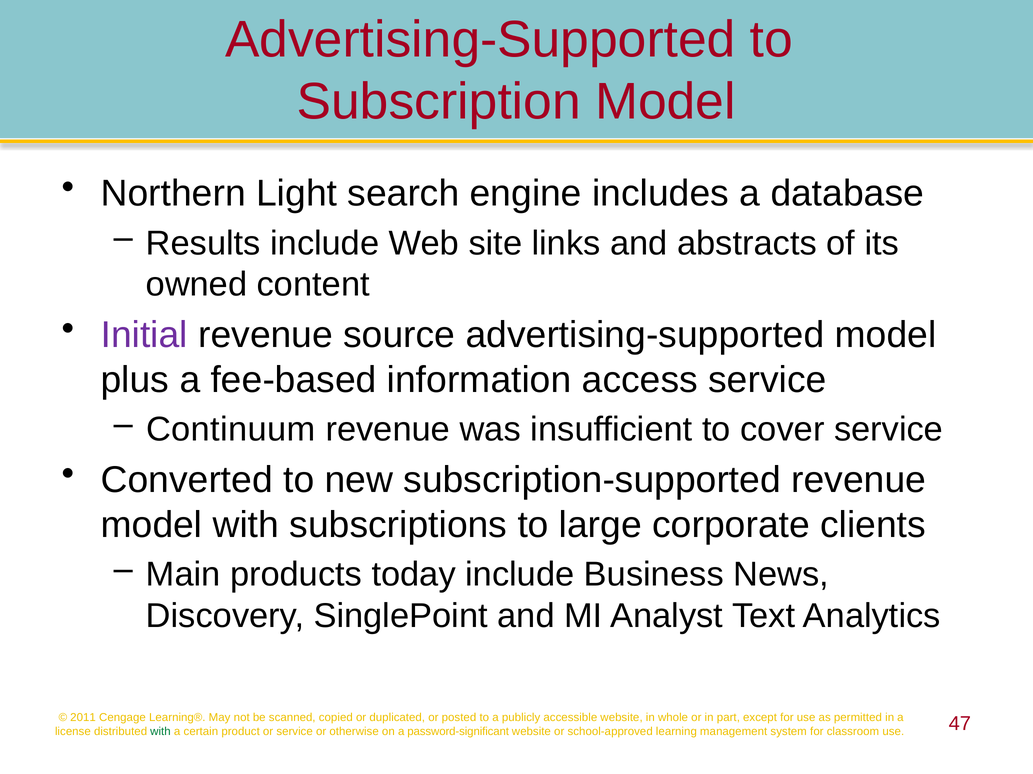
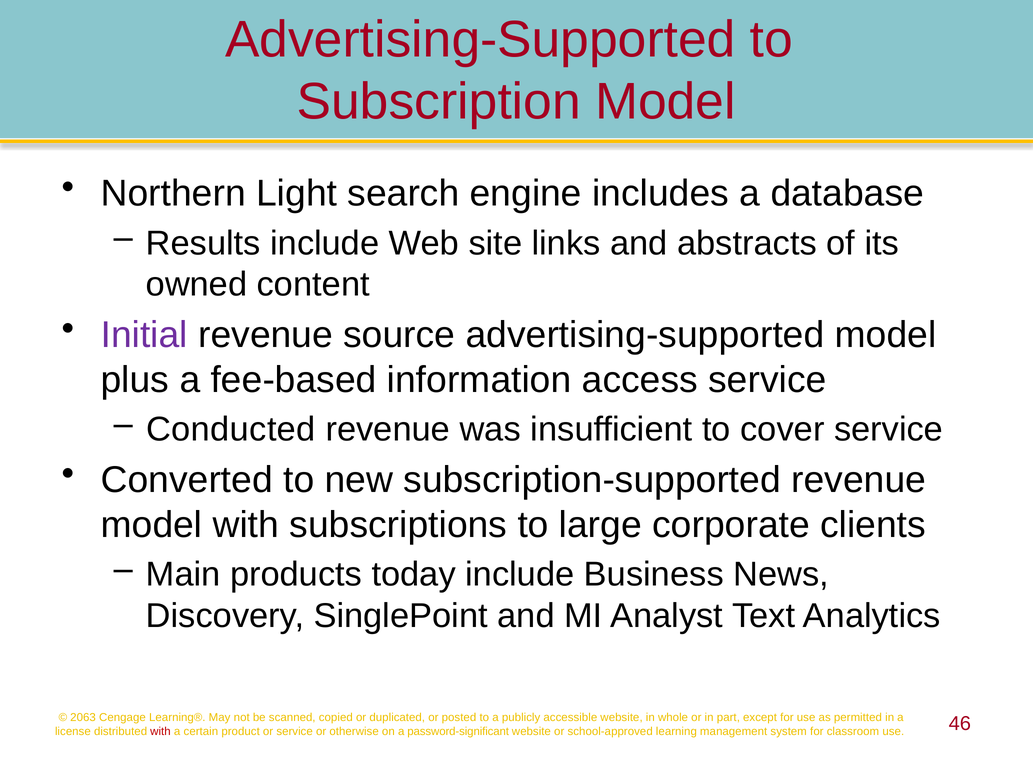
Continuum: Continuum -> Conducted (231, 430)
2011: 2011 -> 2063 (83, 718)
with colour: green -> red (160, 732)
47: 47 -> 46 (960, 724)
